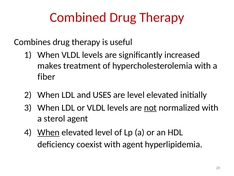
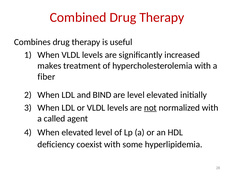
USES: USES -> BIND (102, 95)
sterol: sterol -> called (55, 118)
When underline: present -> none (49, 132)
with agent: agent -> some (133, 144)
